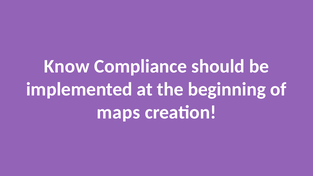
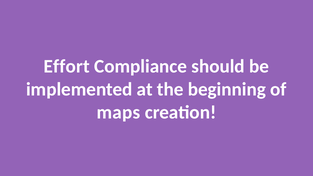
Know: Know -> Effort (67, 66)
